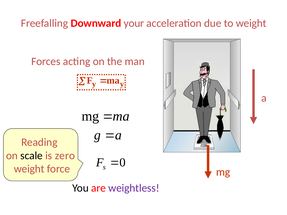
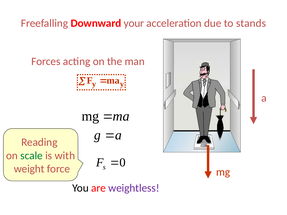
to weight: weight -> stands (251, 23)
scale colour: black -> green (32, 156)
zero: zero -> with (65, 156)
